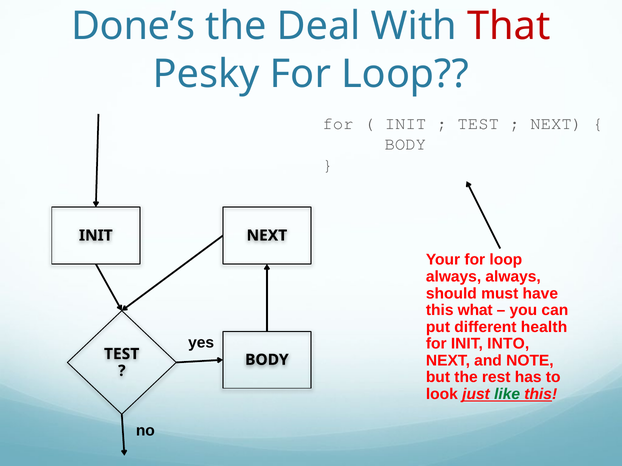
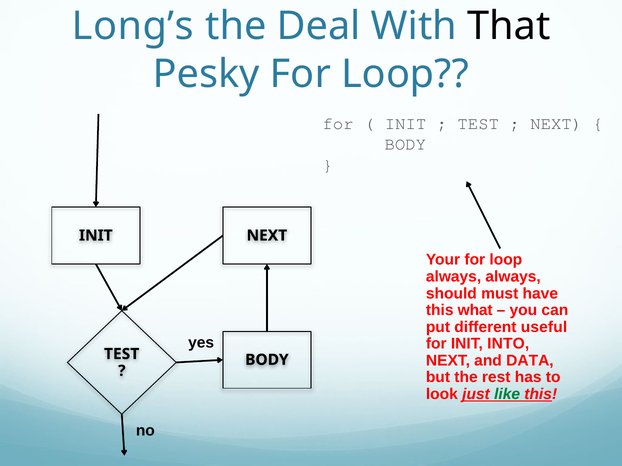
Done’s: Done’s -> Long’s (133, 26)
That colour: red -> black (509, 26)
health: health -> useful (544, 327)
NOTE: NOTE -> DATA (530, 361)
